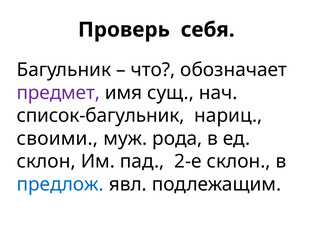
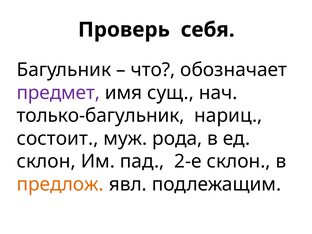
список-багульник: список-багульник -> только-багульник (101, 116)
своими: своими -> состоит (57, 138)
предлож colour: blue -> orange (60, 184)
